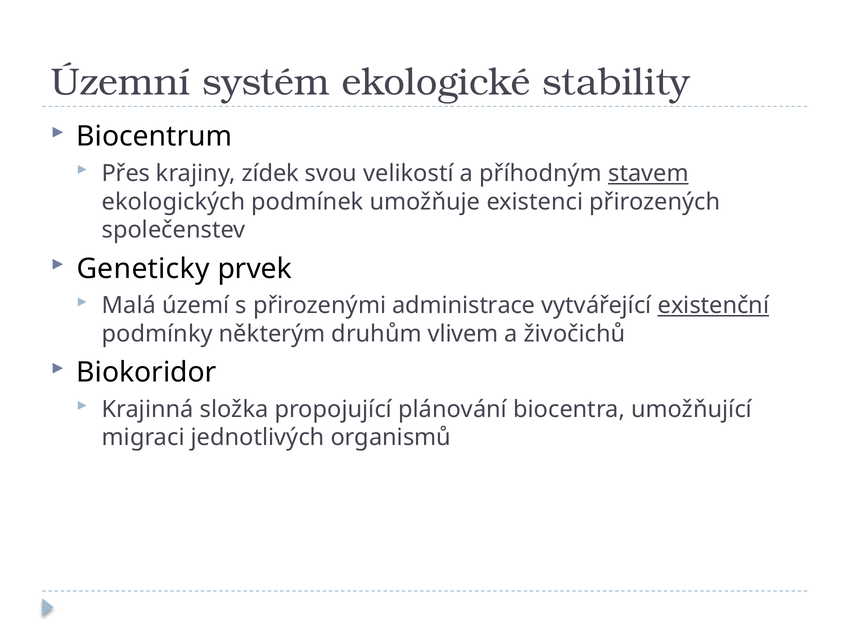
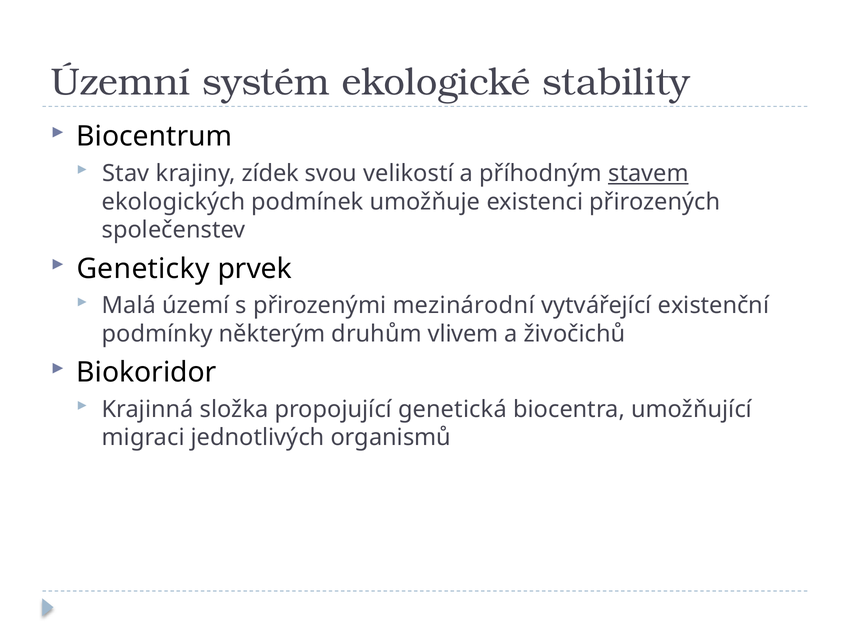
Přes: Přes -> Stav (126, 173)
administrace: administrace -> mezinárodní (464, 305)
existenční underline: present -> none (713, 305)
plánování: plánování -> genetická (452, 409)
